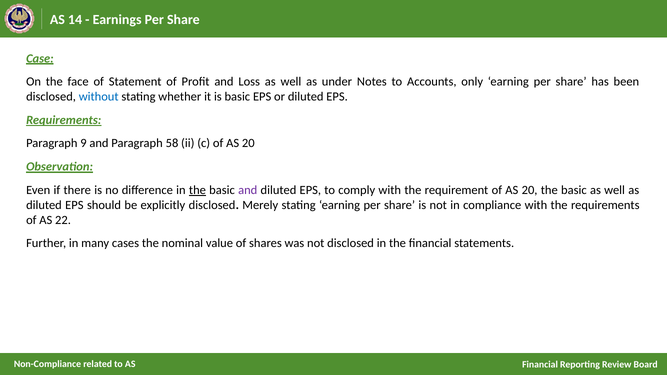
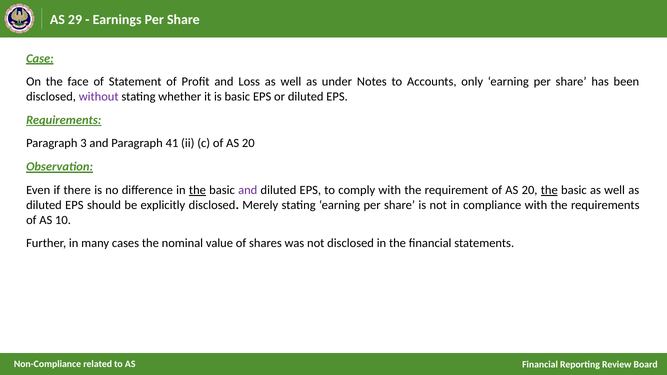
14: 14 -> 29 (75, 20)
without colour: blue -> purple (99, 97)
9: 9 -> 3 (83, 143)
58: 58 -> 41 (172, 143)
the underline: none -> present (549, 190)
22: 22 -> 10 (63, 220)
